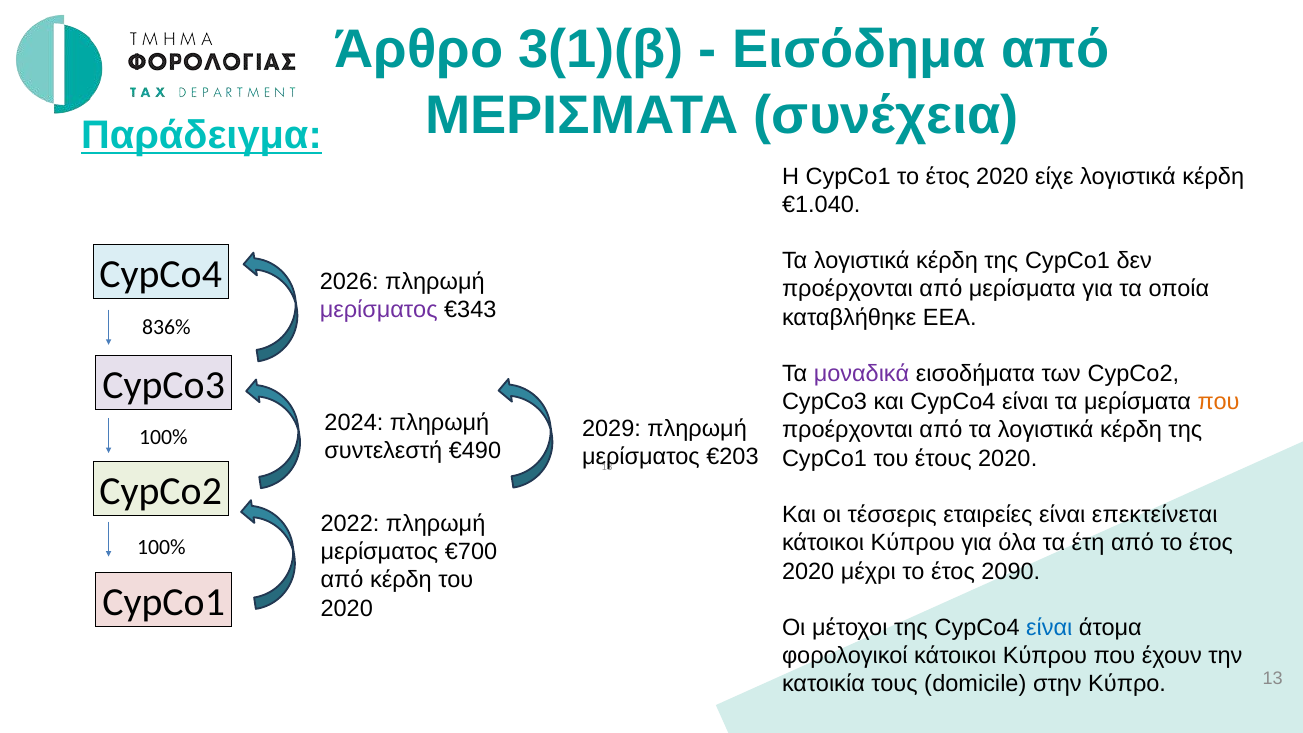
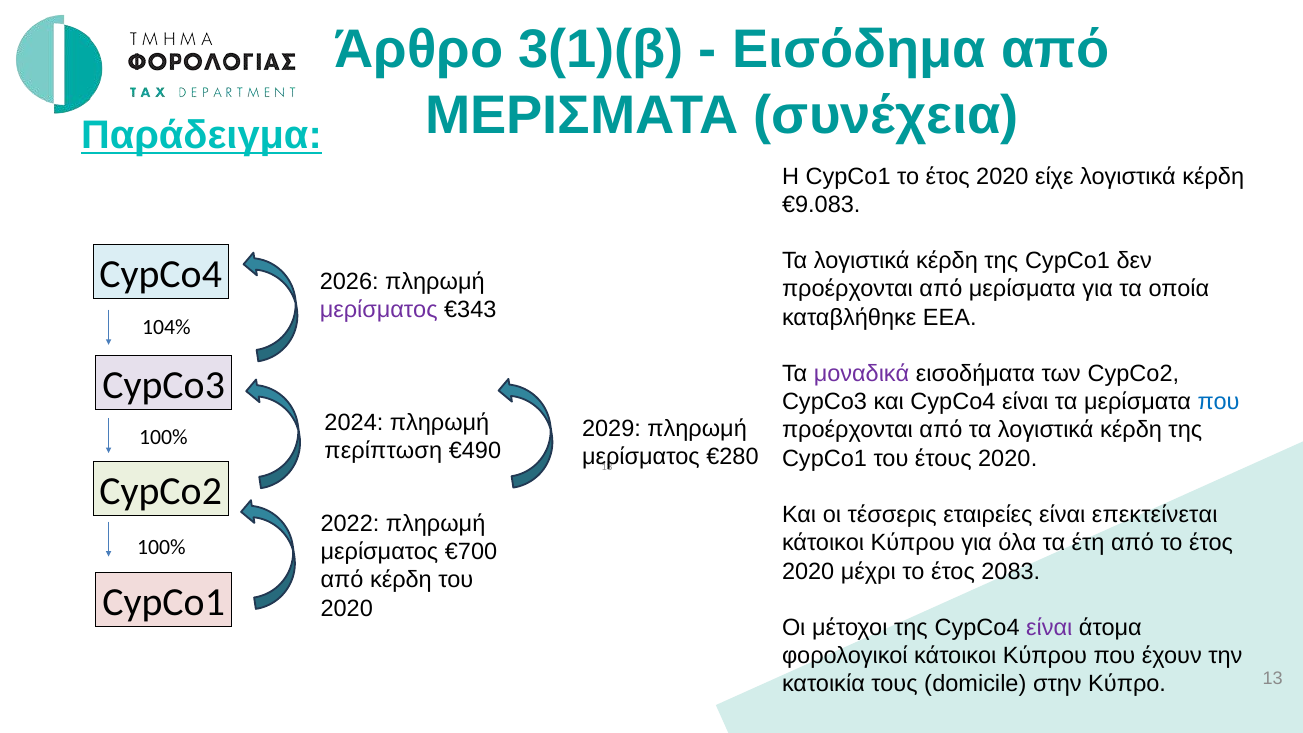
€1.040: €1.040 -> €9.083 (821, 204)
836%: 836% -> 104% (166, 327)
που colour: orange -> blue (1219, 402)
συντελεστή: συντελεστή -> περίπτωση (383, 451)
€203: €203 -> €280 (732, 457)
2090: 2090 -> 2083 (1011, 571)
είναι colour: blue -> purple (1049, 628)
